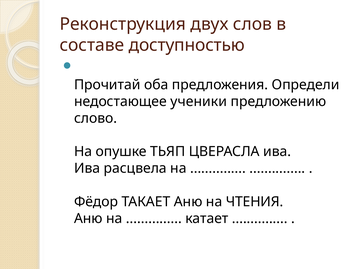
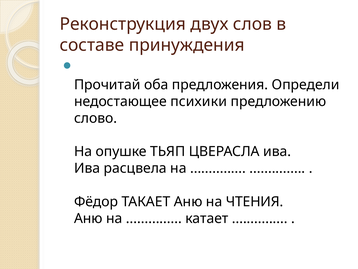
доступностью: доступностью -> принуждения (187, 45)
ученики: ученики -> психики (199, 101)
